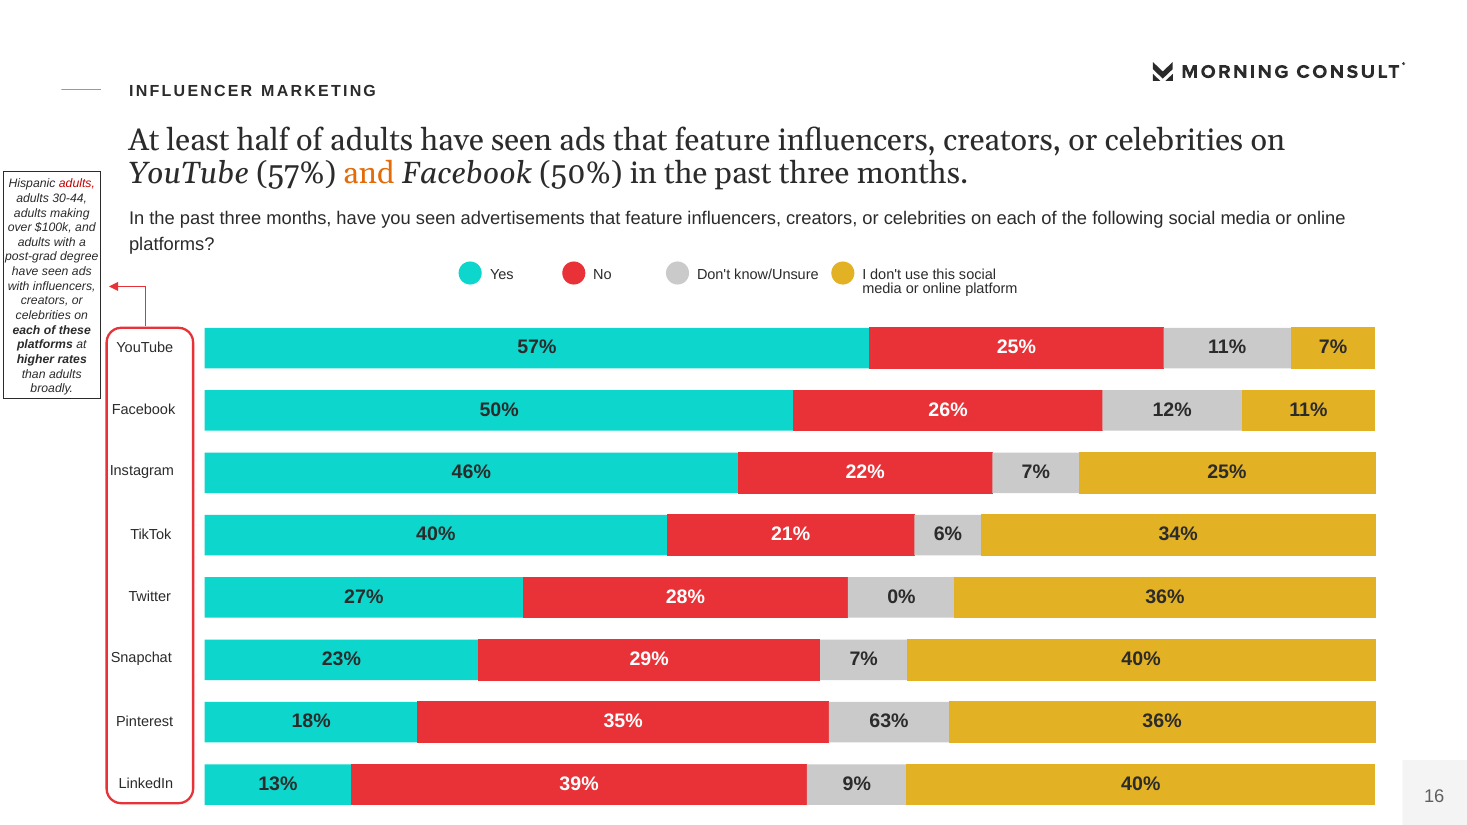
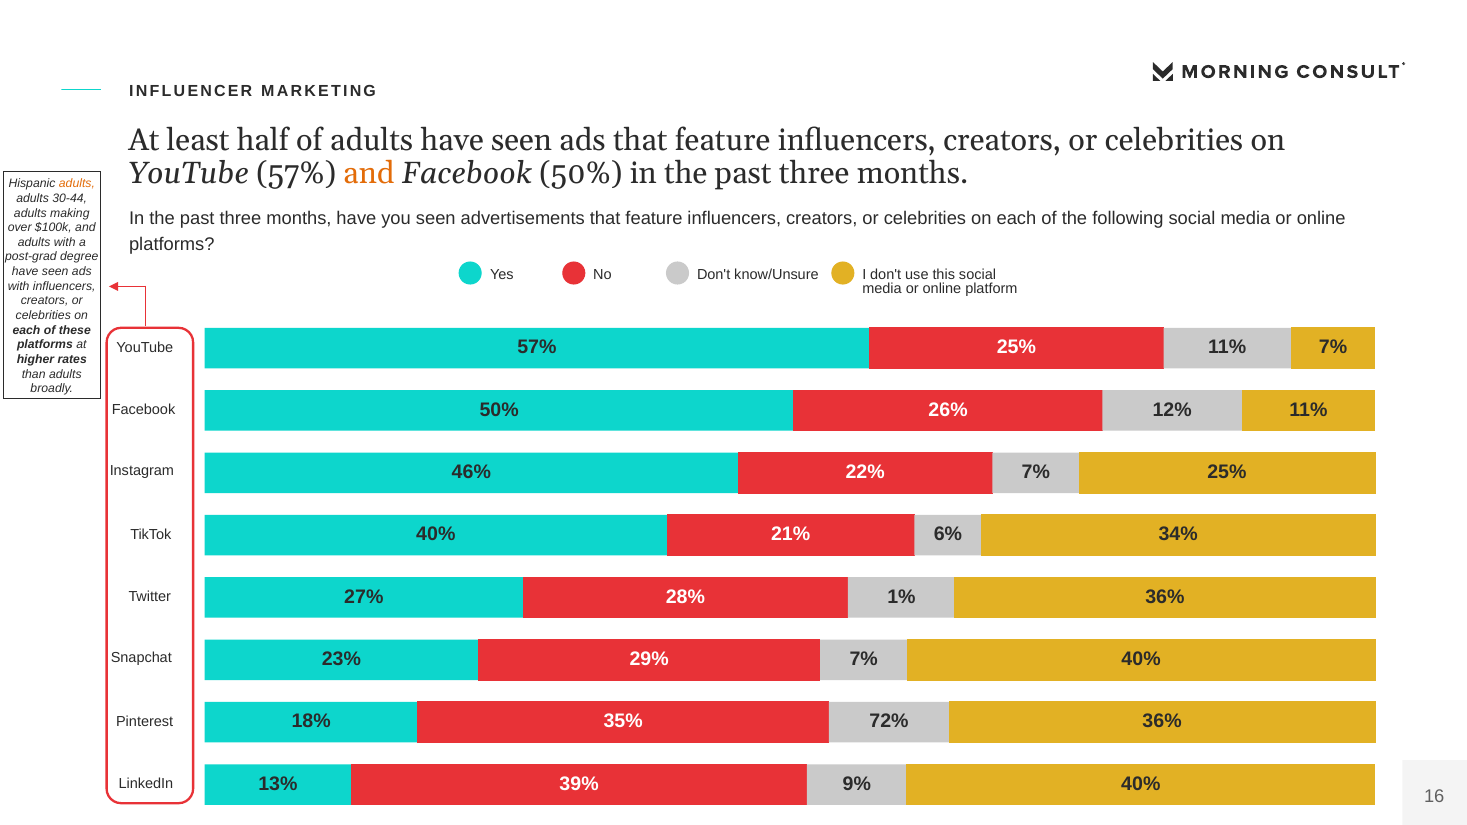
adults colour: red -> orange (77, 184)
0%: 0% -> 1% (901, 597)
63%: 63% -> 72% (889, 722)
